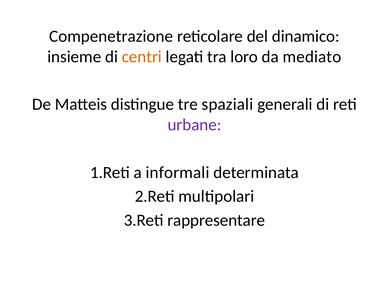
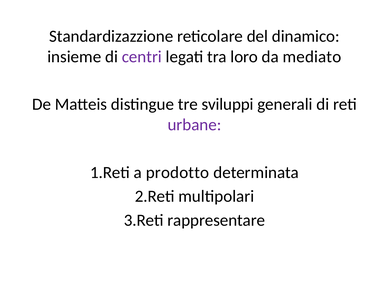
Compenetrazione: Compenetrazione -> Standardizazzione (111, 36)
centri colour: orange -> purple (142, 57)
spaziali: spaziali -> sviluppi (228, 104)
informali: informali -> prodotto (178, 173)
